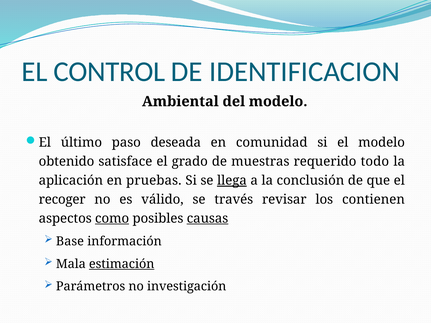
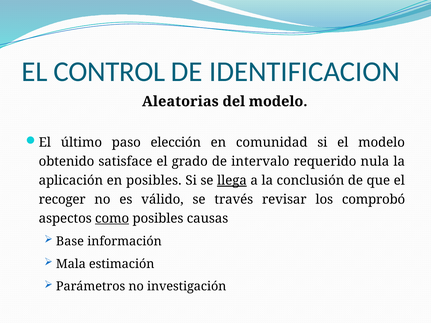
Ambiental: Ambiental -> Aleatorias (180, 102)
deseada: deseada -> elección (176, 143)
muestras: muestras -> intervalo (260, 162)
todo: todo -> nula (375, 162)
en pruebas: pruebas -> posibles (154, 181)
contienen: contienen -> comprobó (374, 200)
causas underline: present -> none (208, 219)
estimación underline: present -> none (122, 264)
